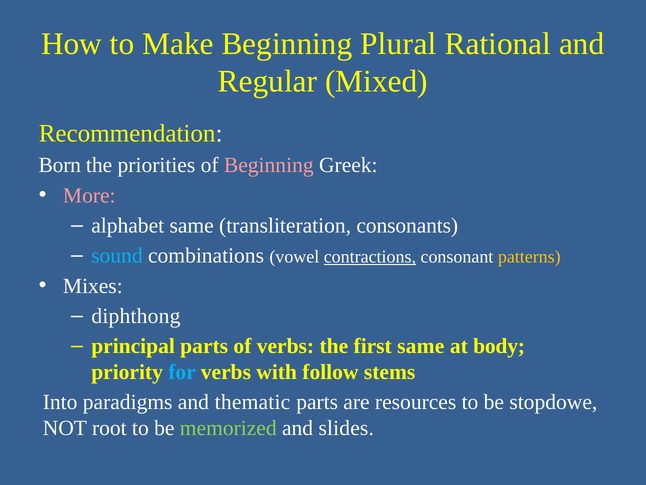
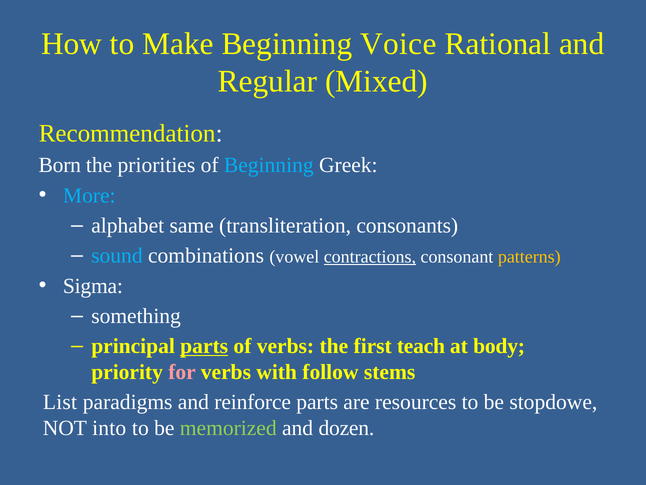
Plural: Plural -> Voice (398, 44)
Beginning colour: pink -> light blue (269, 165)
More colour: pink -> light blue (89, 195)
Mixes: Mixes -> Sigma (93, 286)
diphthong: diphthong -> something (136, 316)
parts underline: none -> present (204, 346)
first same: same -> teach (421, 346)
for colour: light blue -> pink (182, 372)
Into: Into -> List (60, 402)
thematic: thematic -> reinforce (253, 402)
root: root -> into (109, 428)
slides: slides -> dozen (346, 428)
